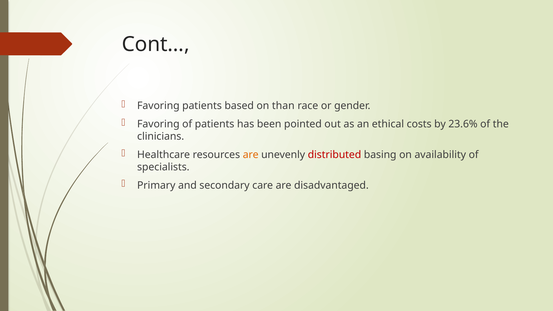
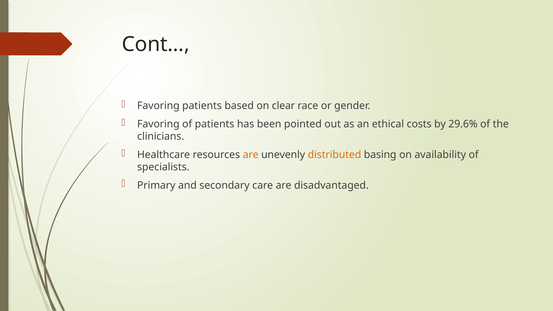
than: than -> clear (283, 106)
23.6%: 23.6% -> 29.6% (463, 124)
distributed colour: red -> orange (334, 155)
